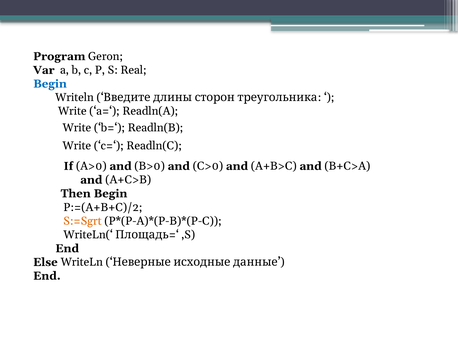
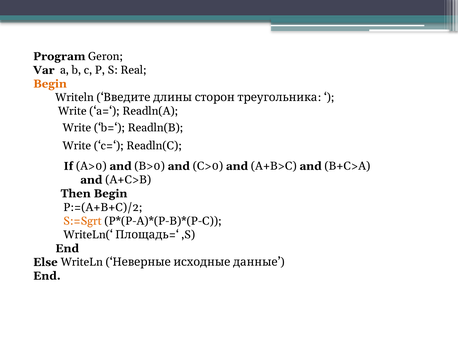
Begin colour: blue -> orange (50, 84)
